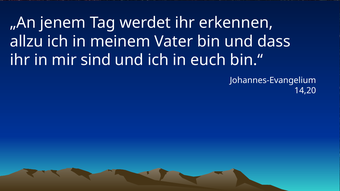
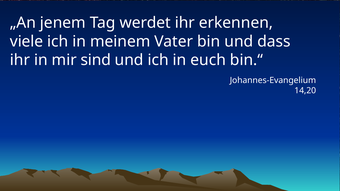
allzu: allzu -> viele (27, 41)
